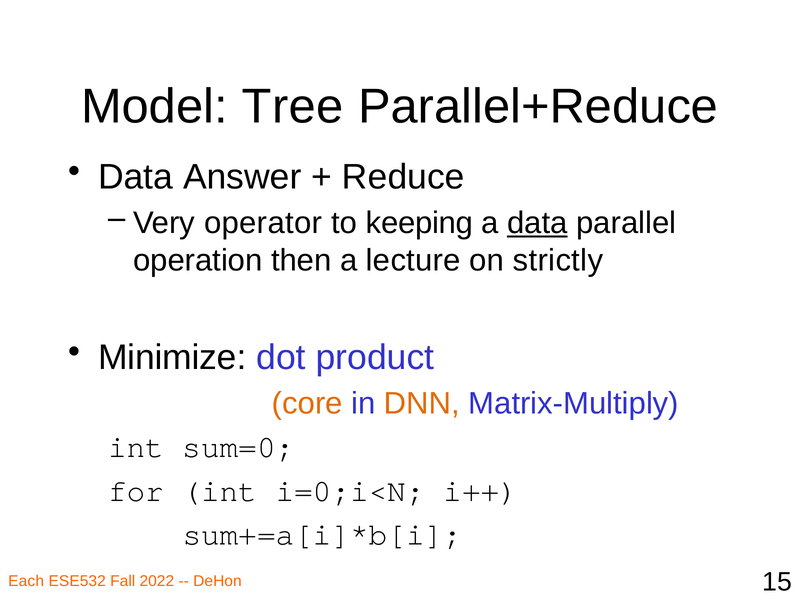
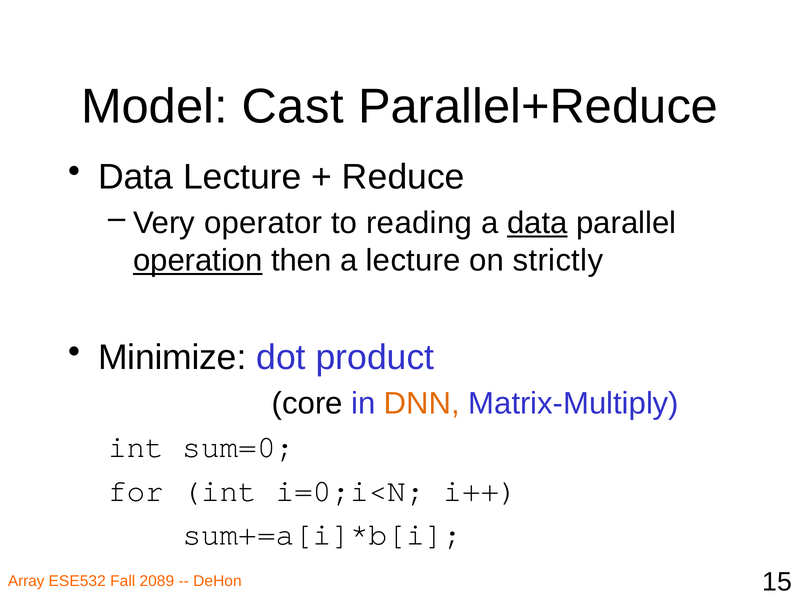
Tree: Tree -> Cast (293, 107)
Data Answer: Answer -> Lecture (242, 177)
keeping: keeping -> reading (419, 223)
operation underline: none -> present (198, 260)
core colour: orange -> black (307, 404)
Each: Each -> Array (26, 581)
2022: 2022 -> 2089 (157, 581)
